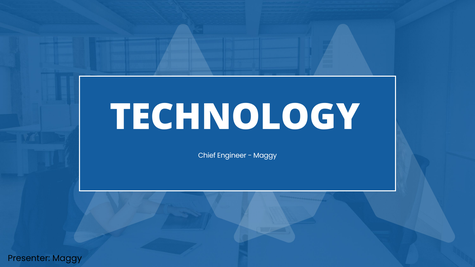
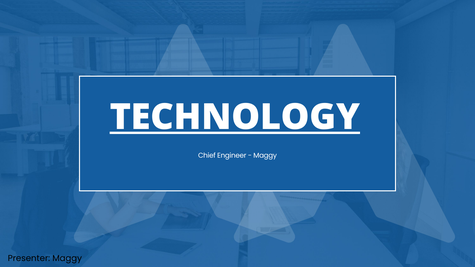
TECHNOLOGY underline: none -> present (235, 117)
